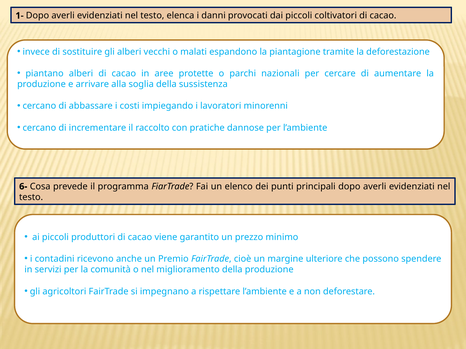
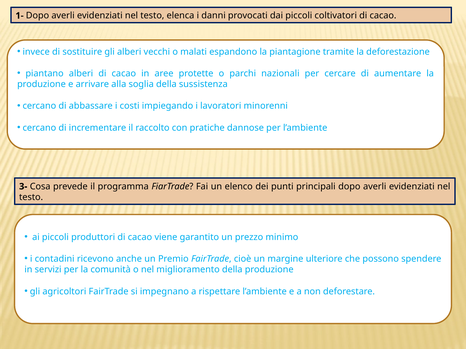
6-: 6- -> 3- (23, 187)
